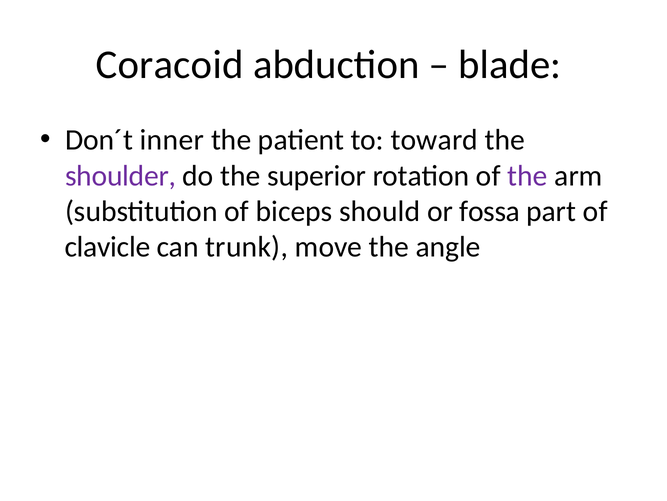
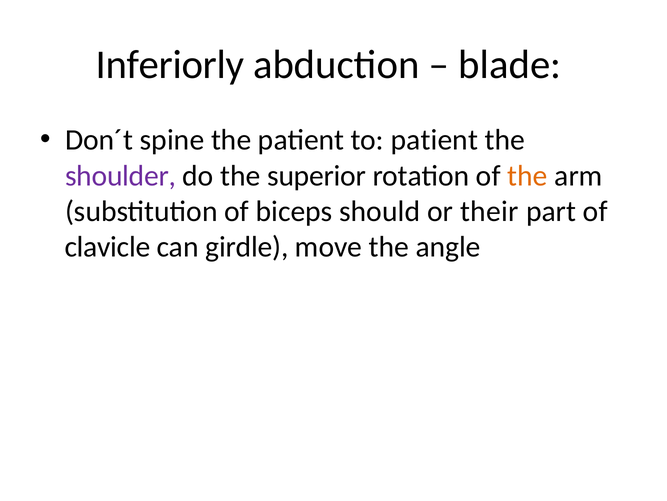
Coracoid: Coracoid -> Inferiorly (170, 65)
inner: inner -> spine (172, 140)
to toward: toward -> patient (434, 140)
the colour: purple -> orange (527, 176)
fossa: fossa -> their (489, 211)
trunk: trunk -> girdle (247, 247)
